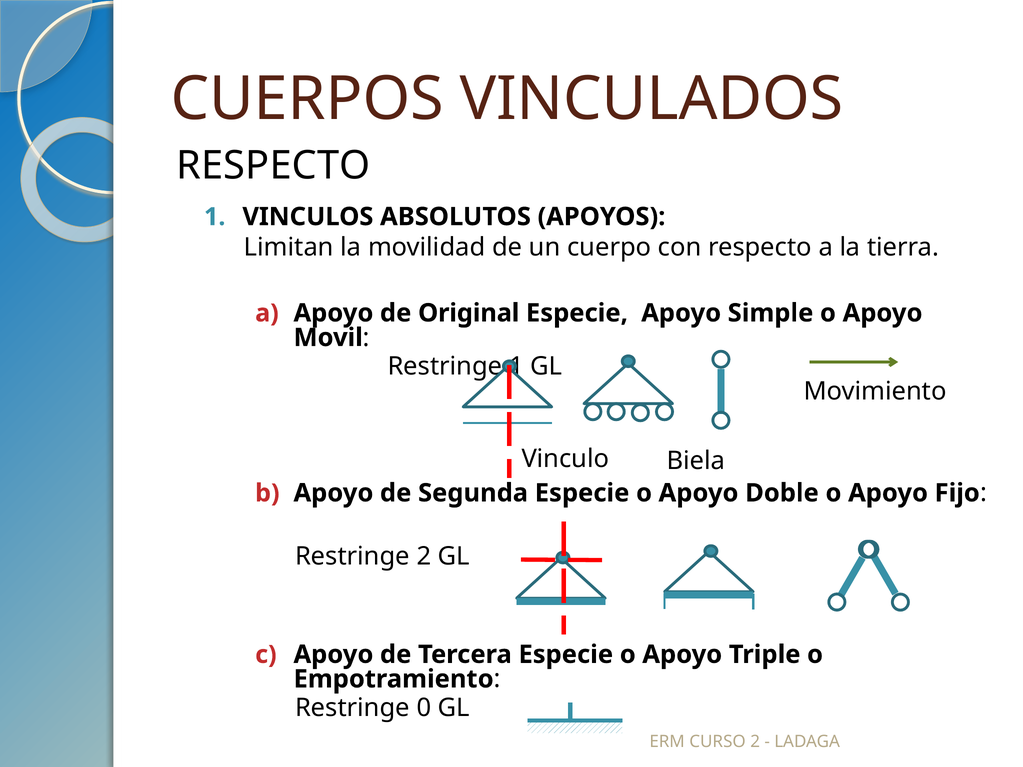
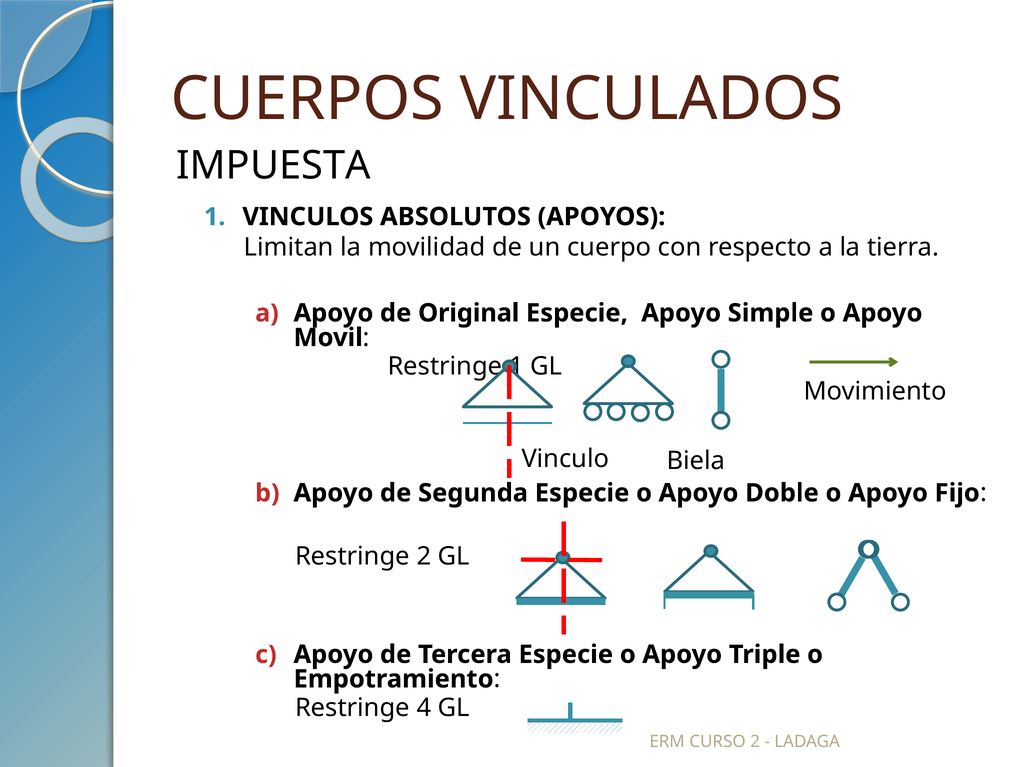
RESPECTO: RESPECTO -> IMPUESTA (274, 166)
0: 0 -> 4 (424, 708)
